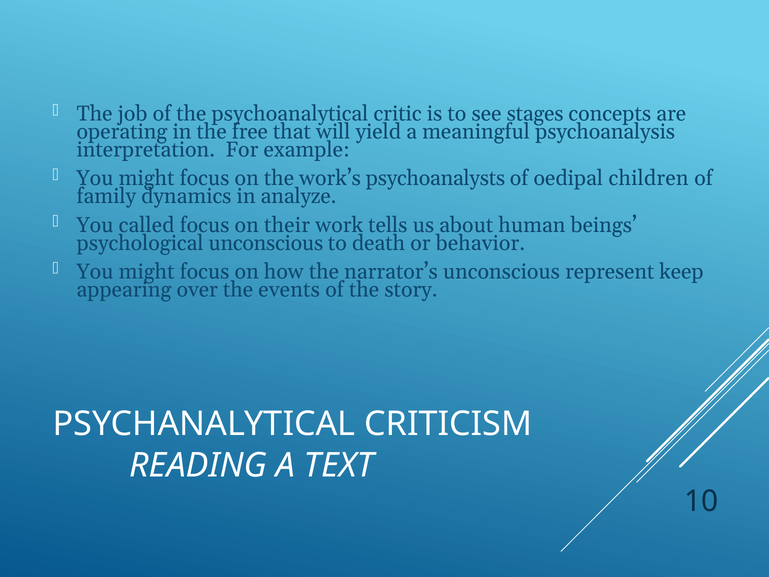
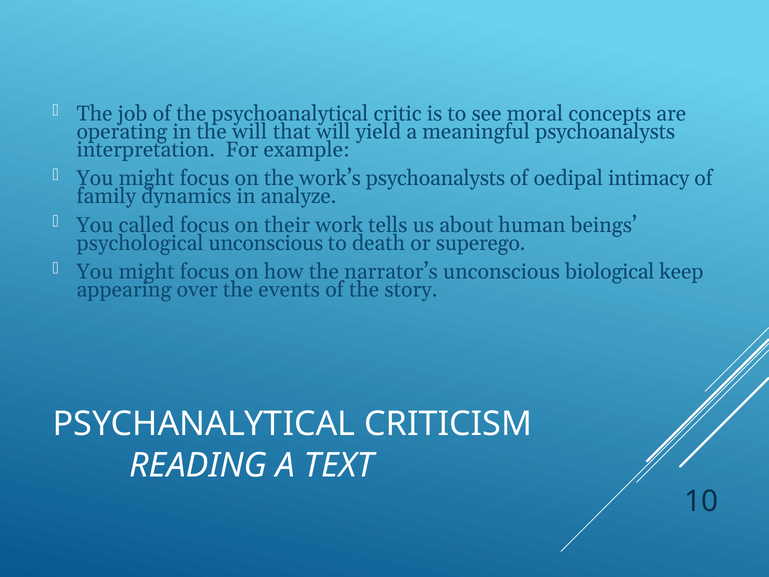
stages: stages -> moral (535, 114)
the free: free -> will (250, 132)
meaningful psychoanalysis: psychoanalysis -> psychoanalysts (605, 132)
children: children -> intimacy (649, 178)
behavior: behavior -> superego (481, 243)
represent: represent -> biological (610, 272)
